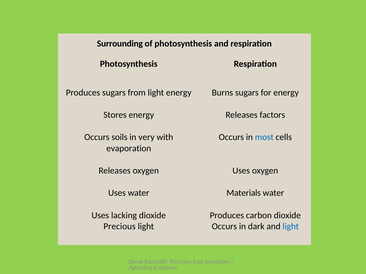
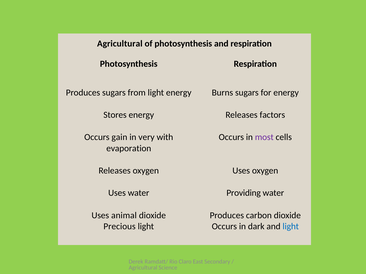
Surrounding: Surrounding -> Agricultural (120, 44)
soils: soils -> gain (119, 137)
most colour: blue -> purple (264, 137)
Materials: Materials -> Providing (244, 193)
lacking: lacking -> animal (124, 216)
